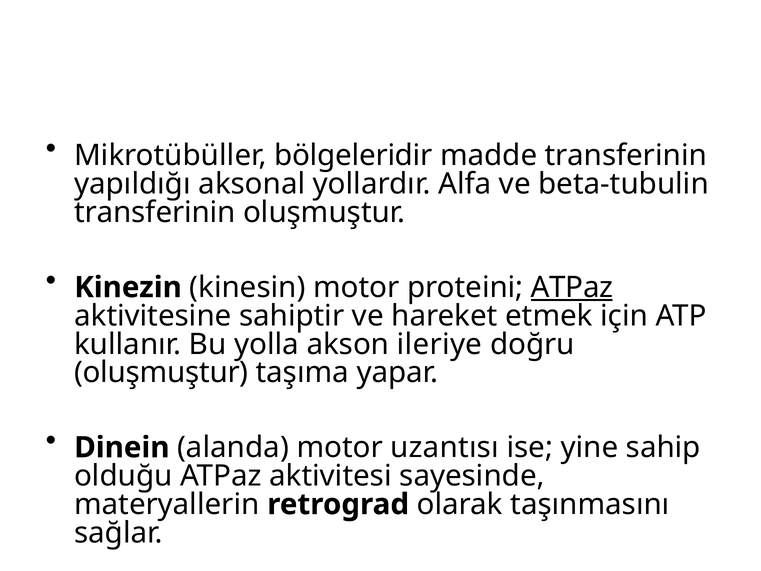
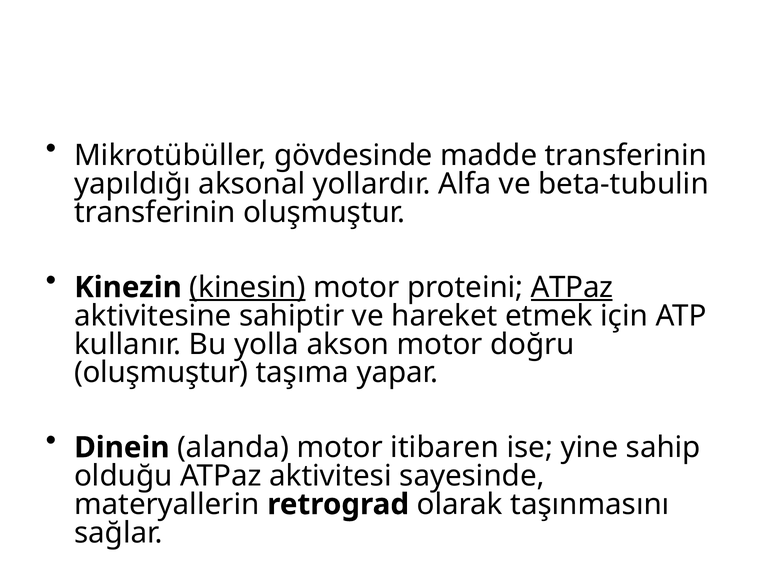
bölgeleridir: bölgeleridir -> gövdesinde (353, 156)
kinesin underline: none -> present (247, 287)
akson ileriye: ileriye -> motor (440, 344)
uzantısı: uzantısı -> itibaren (445, 447)
